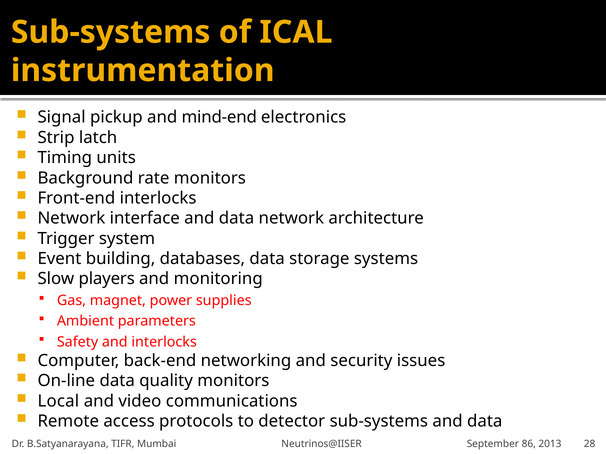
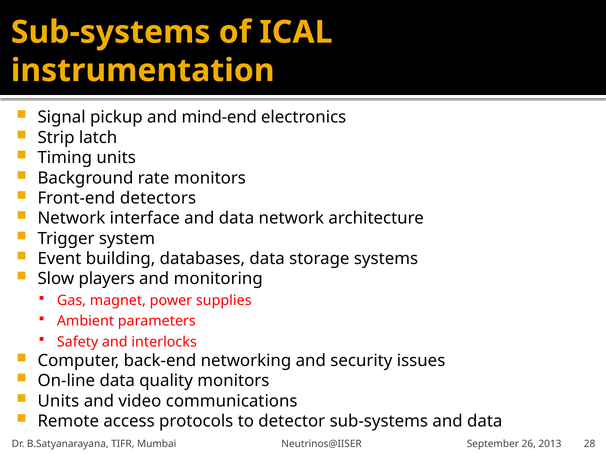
Front-end interlocks: interlocks -> detectors (158, 198)
Local: Local -> Units (58, 401)
86: 86 -> 26 (529, 445)
